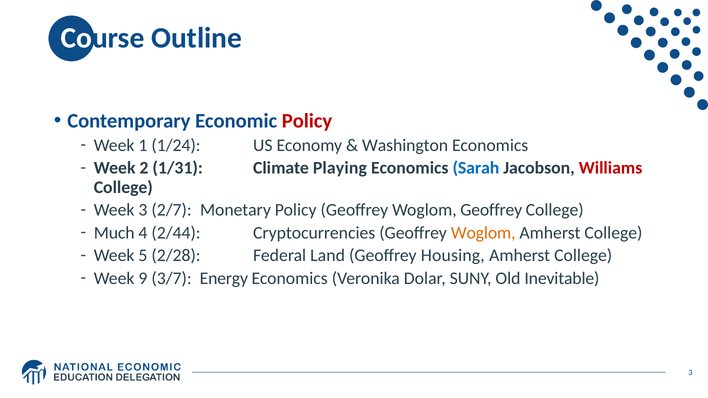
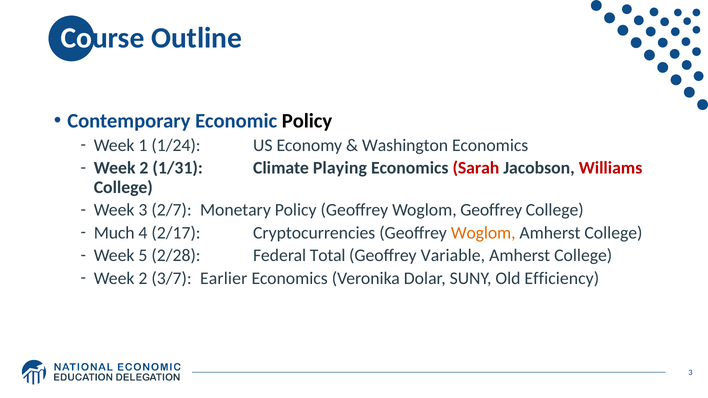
Policy colour: red -> black (307, 121)
Sarah colour: blue -> red (476, 168)
2/44: 2/44 -> 2/17 (176, 233)
Land: Land -> Total (328, 256)
Housing: Housing -> Variable (453, 256)
9: 9 -> 2 (143, 279)
Energy: Energy -> Earlier (224, 279)
Inevitable: Inevitable -> Efficiency (562, 279)
